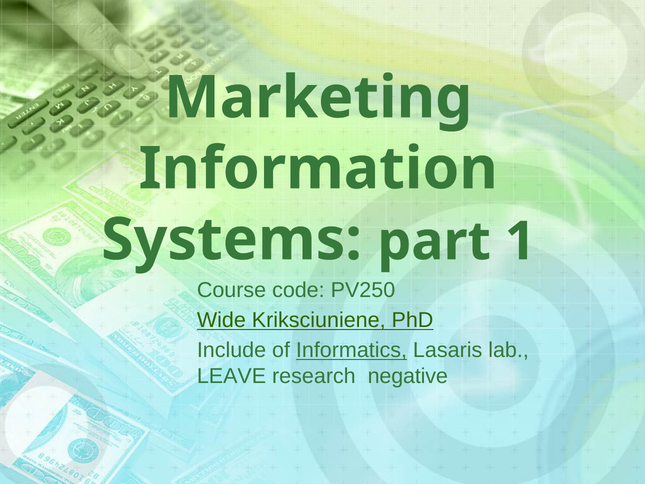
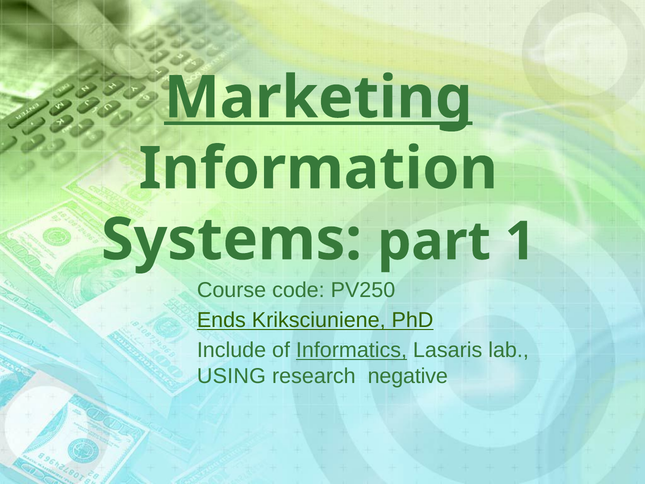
Marketing underline: none -> present (318, 98)
Wide: Wide -> Ends (221, 320)
LEAVE: LEAVE -> USING (231, 376)
